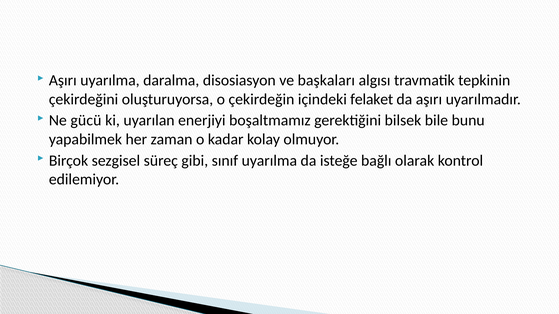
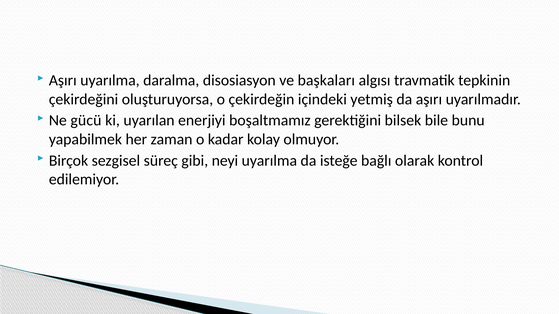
felaket: felaket -> yetmiş (372, 99)
sınıf: sınıf -> neyi (225, 161)
